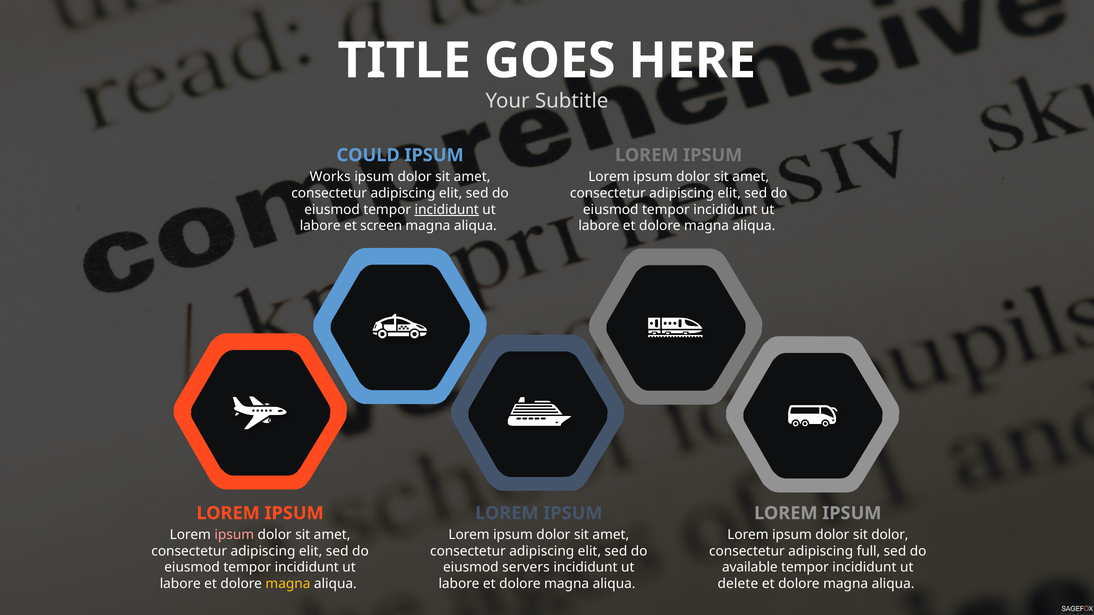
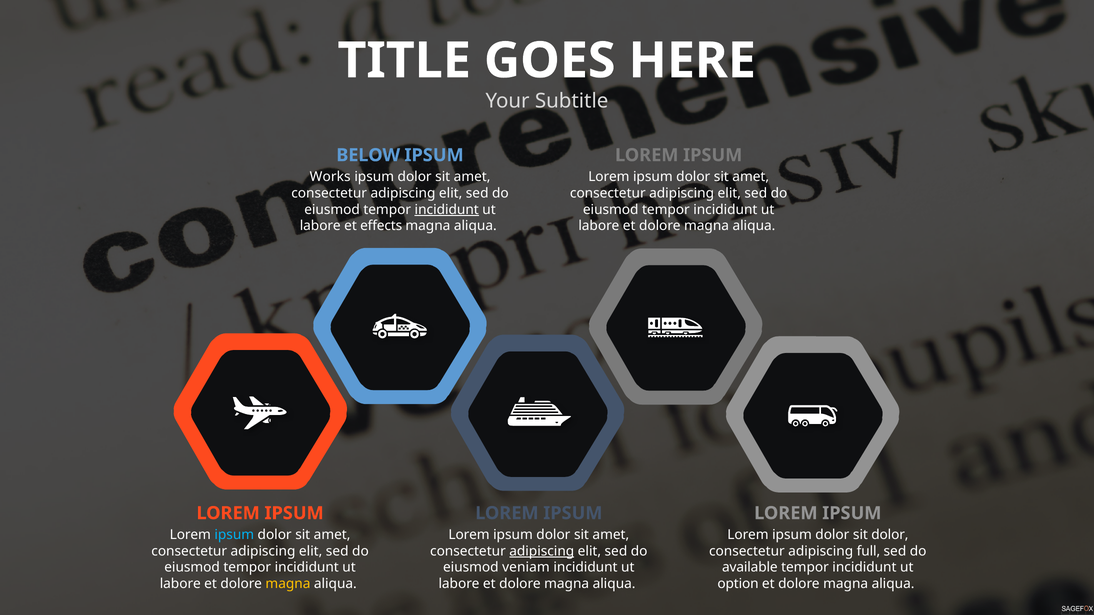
COULD: COULD -> BELOW (368, 155)
screen: screen -> effects (381, 226)
ipsum colour: pink -> light blue (234, 535)
adipiscing underline: none -> present (542, 551)
servers: servers -> veniam (526, 568)
delete: delete -> option (738, 584)
